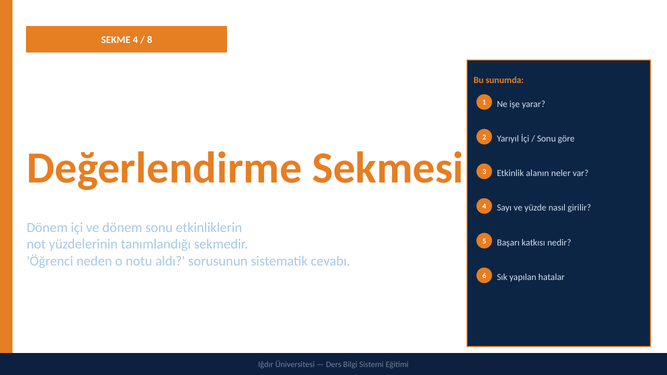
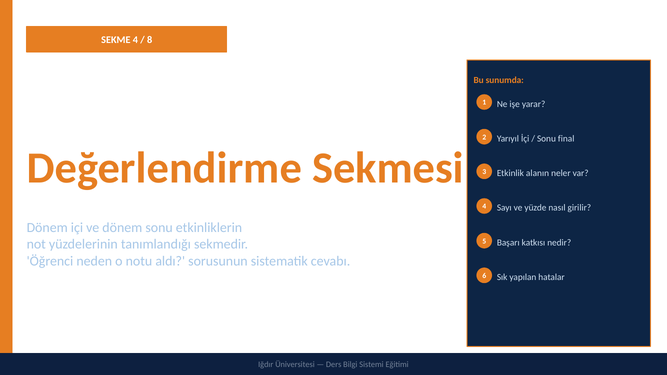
göre: göre -> final (566, 139)
